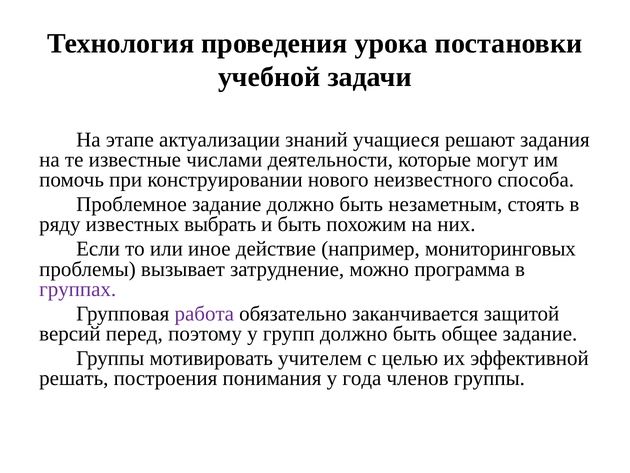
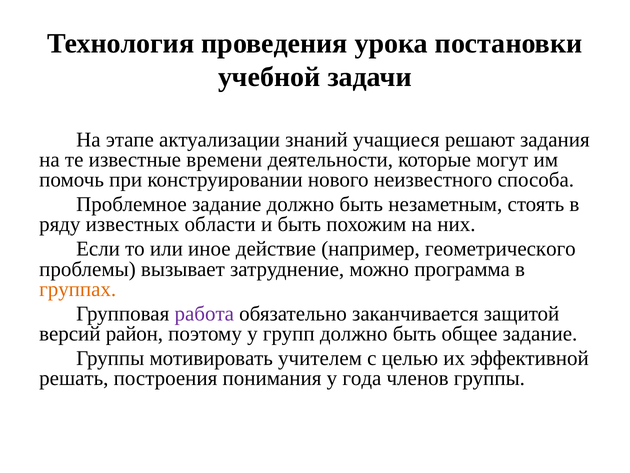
числами: числами -> времени (224, 160)
выбрать: выбрать -> области (220, 224)
мониторинговых: мониторинговых -> геометрического (500, 249)
группах colour: purple -> orange (78, 289)
перед: перед -> район (134, 334)
